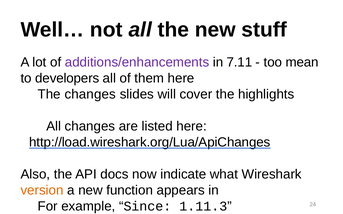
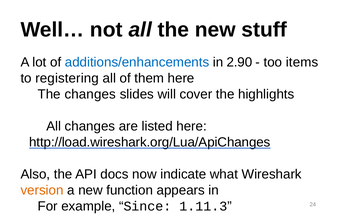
additions/enhancements colour: purple -> blue (137, 62)
7.11: 7.11 -> 2.90 (239, 62)
mean: mean -> items (302, 62)
developers: developers -> registering (67, 78)
